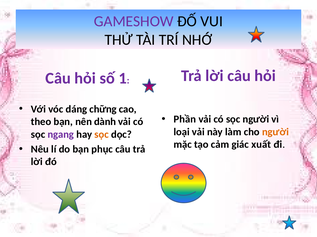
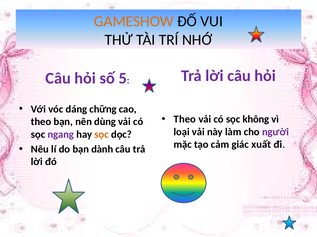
GAMESHOW colour: purple -> orange (134, 21)
1: 1 -> 5 (123, 79)
Phần: Phần -> Theo (185, 120)
sọc người: người -> không (256, 120)
dành: dành -> dùng (105, 122)
người colour: orange -> purple (275, 132)
phục: phục -> dành (102, 150)
